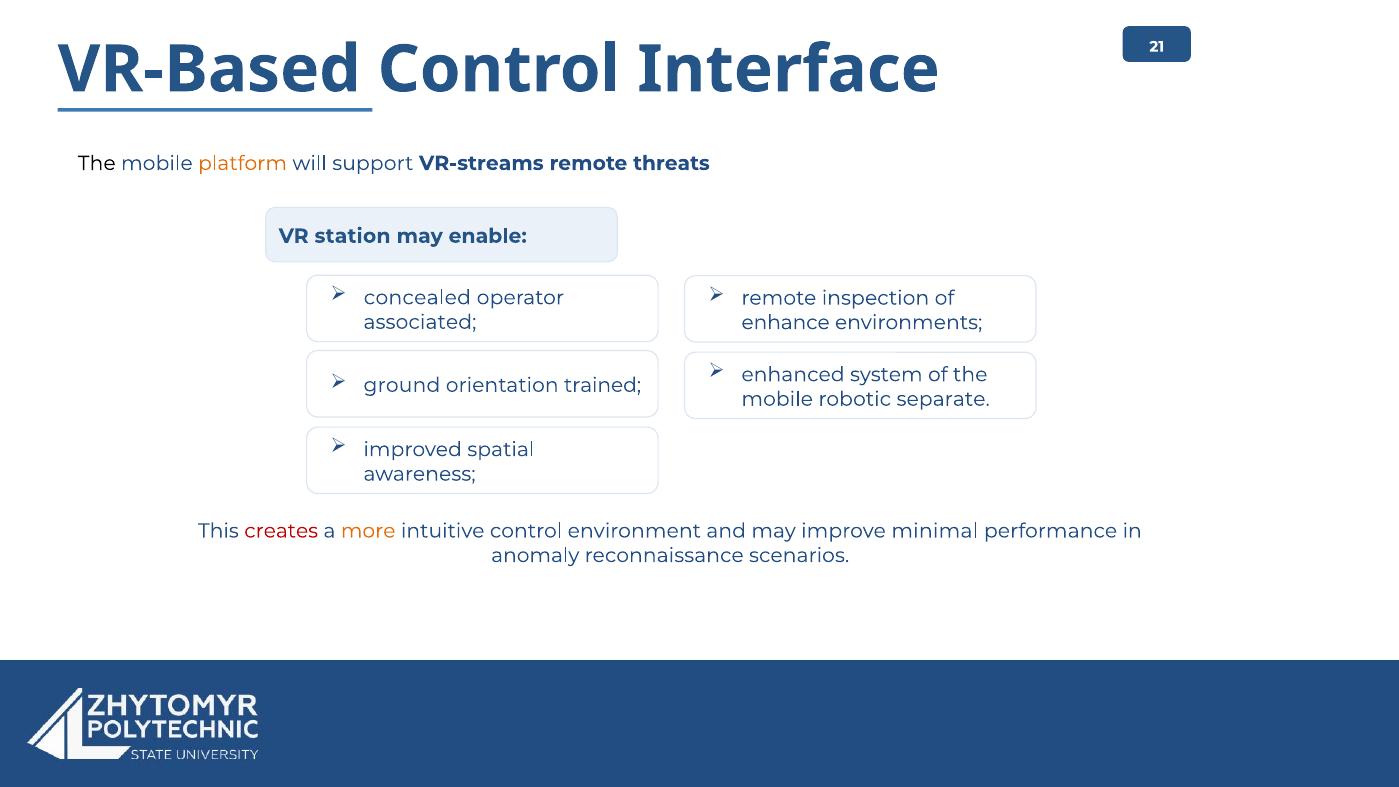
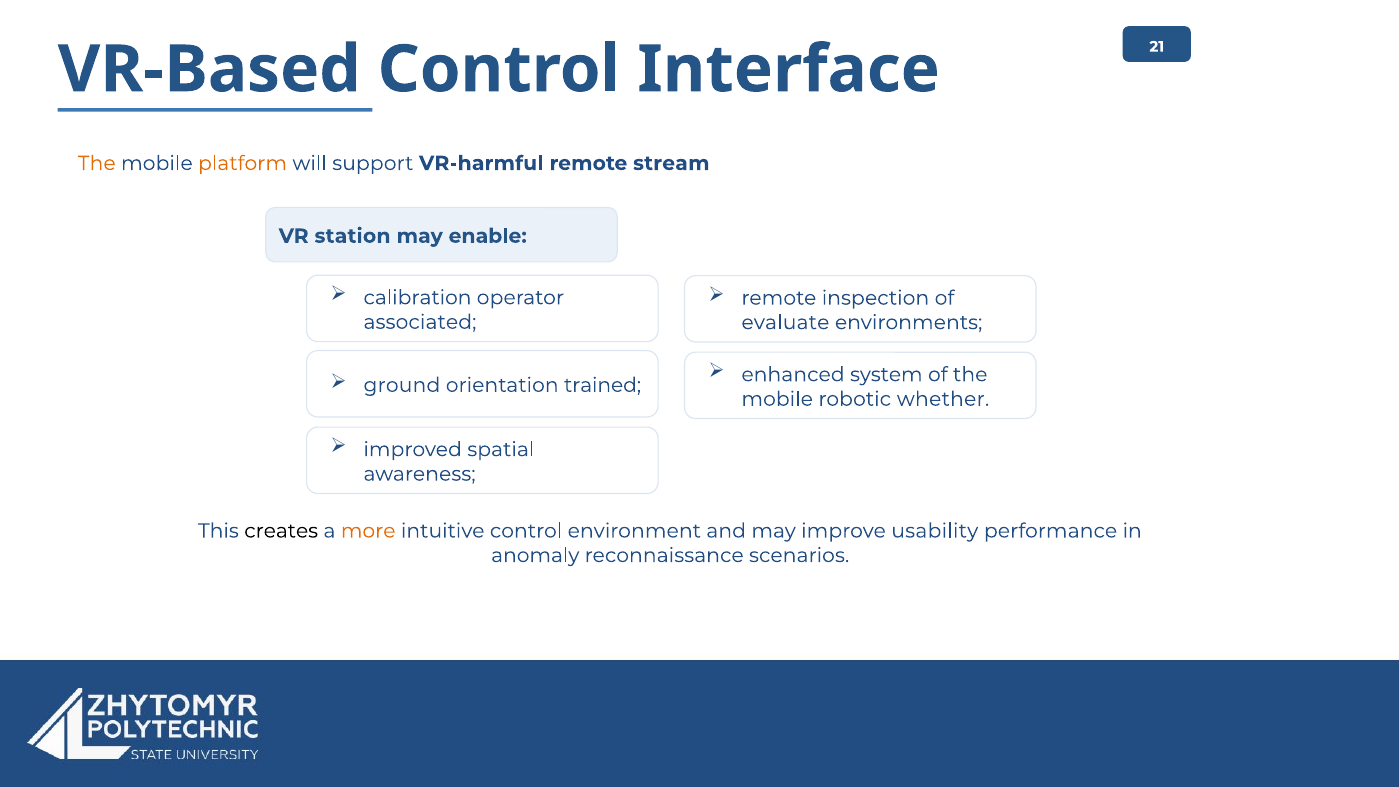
The colour: black -> orange (97, 163)
VR-streams: VR-streams -> VR-harmful (481, 163)
threats: threats -> stream (671, 163)
concealed: concealed -> calibration (417, 298)
enhance: enhance -> evaluate (785, 322)
separate: separate -> whether (943, 399)
creates colour: red -> black (281, 531)
minimal: minimal -> usability (935, 531)
